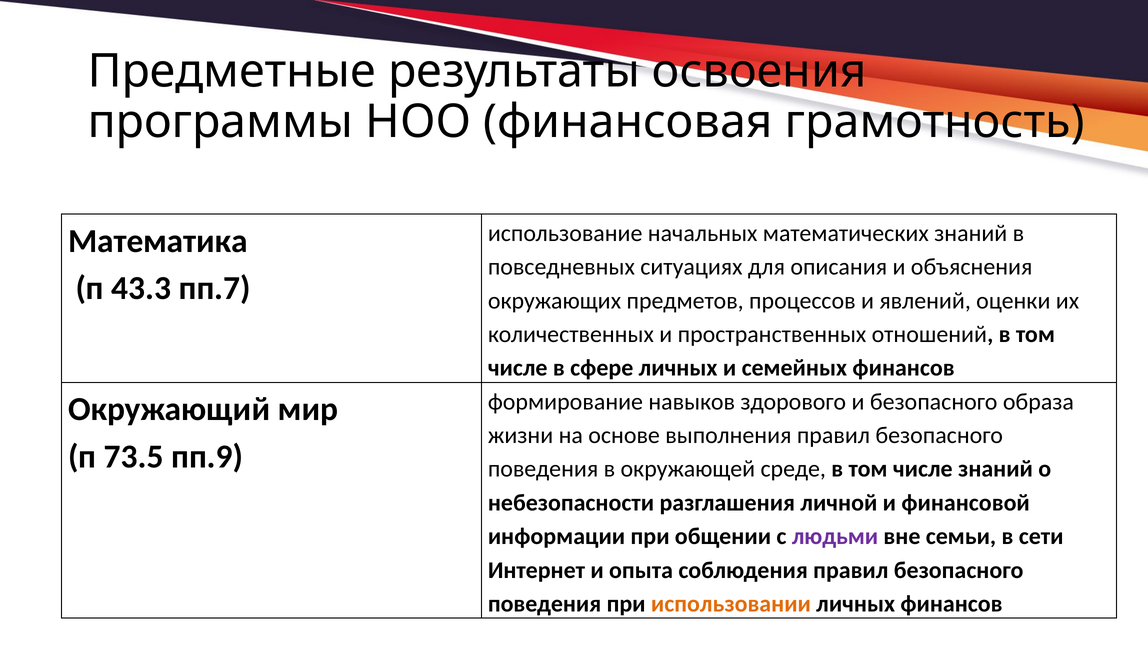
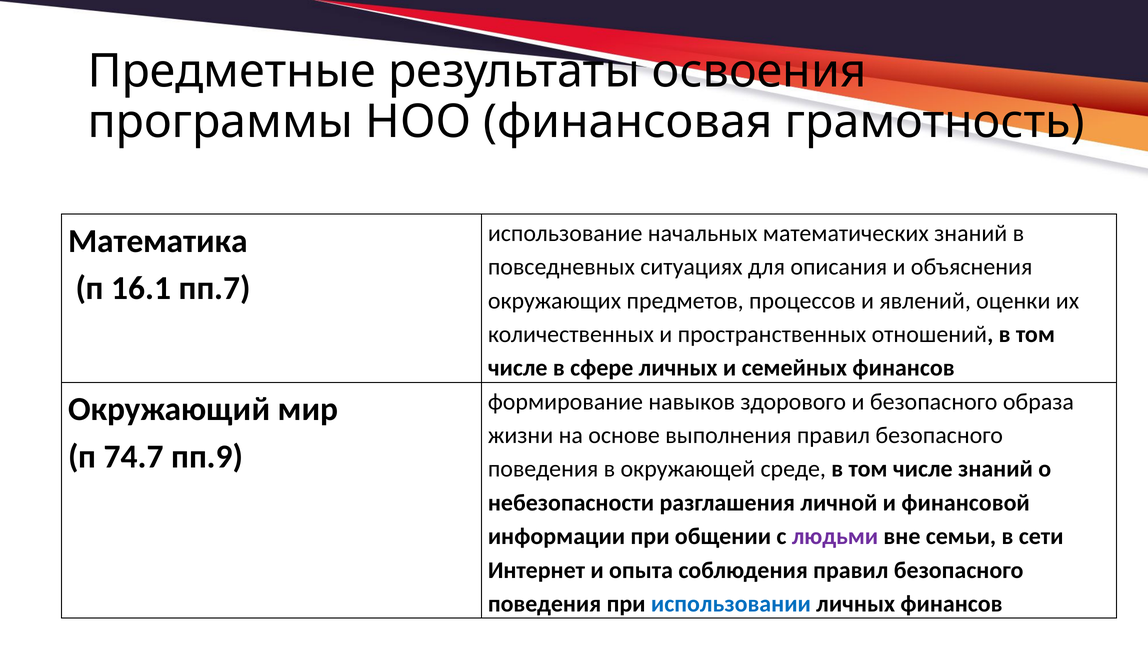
43.3: 43.3 -> 16.1 (141, 288)
73.5: 73.5 -> 74.7 (134, 456)
использовании colour: orange -> blue (731, 604)
